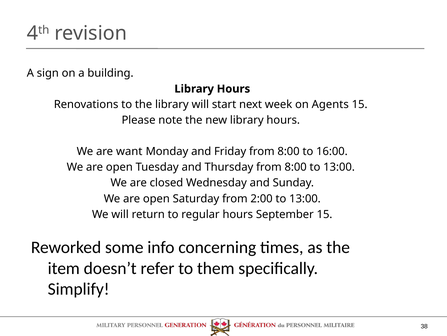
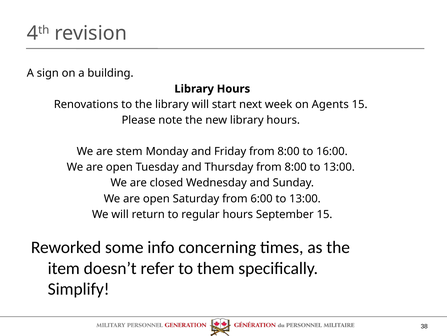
want: want -> stem (129, 151)
2:00: 2:00 -> 6:00 (262, 198)
